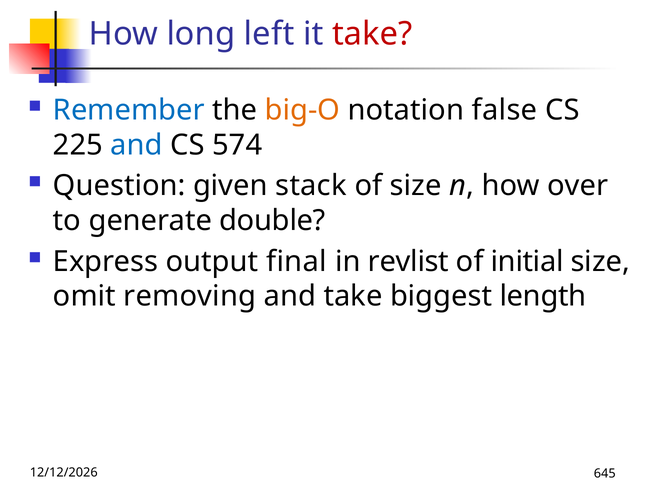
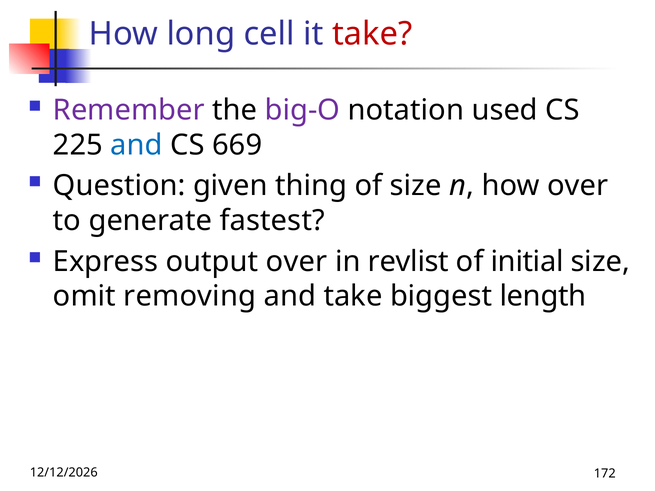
left: left -> cell (269, 34)
Remember colour: blue -> purple (129, 110)
big-O colour: orange -> purple (302, 110)
false: false -> used (505, 110)
574: 574 -> 669 (237, 145)
stack: stack -> thing (311, 186)
double: double -> fastest (272, 221)
output final: final -> over (297, 262)
645: 645 -> 172 (605, 474)
